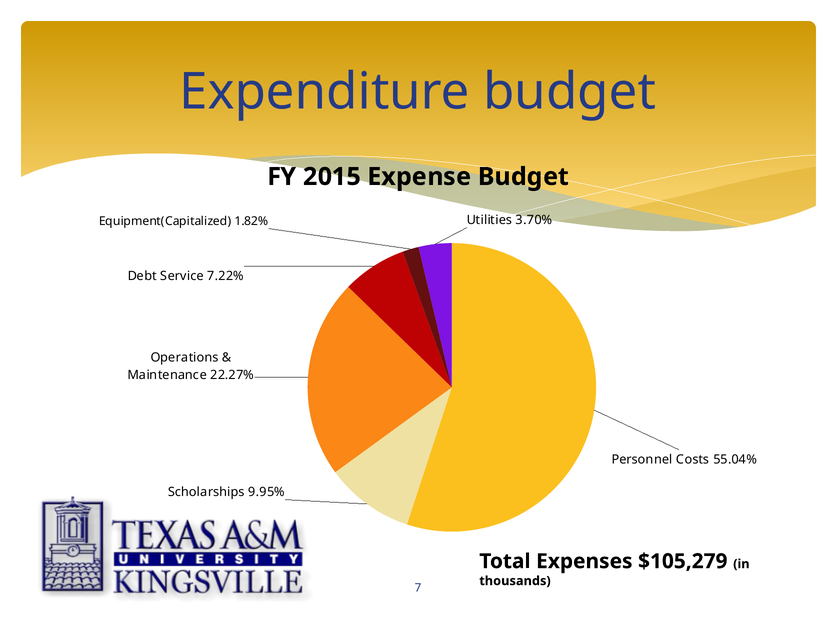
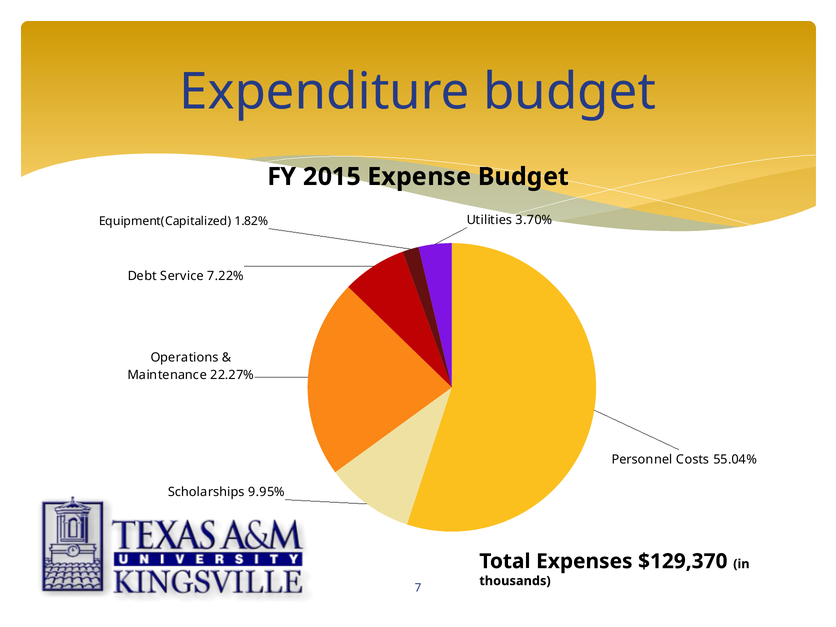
$105,279: $105,279 -> $129,370 (683, 561)
